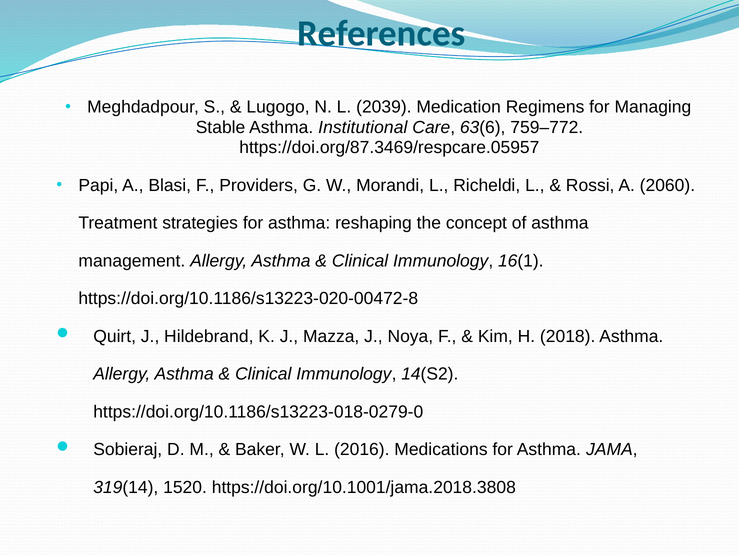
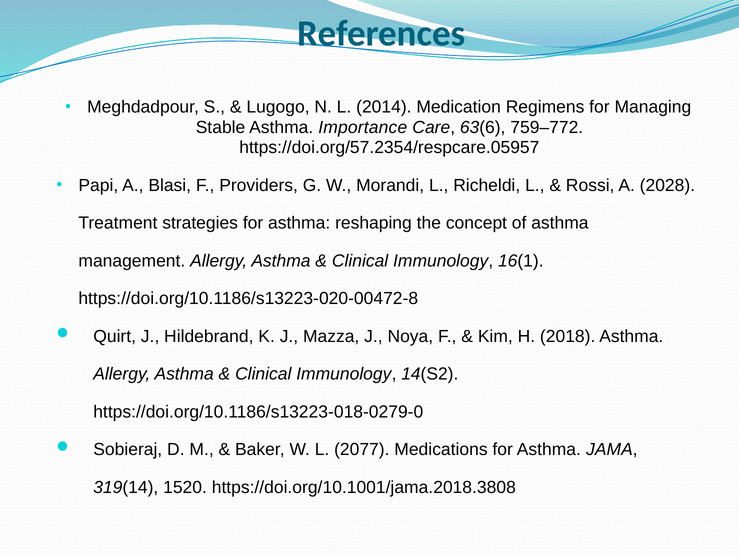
2039: 2039 -> 2014 (384, 107)
Institutional: Institutional -> Importance (363, 127)
https://doi.org/87.3469/respcare.05957: https://doi.org/87.3469/respcare.05957 -> https://doi.org/57.2354/respcare.05957 (389, 147)
2060: 2060 -> 2028 (667, 185)
2016: 2016 -> 2077 (362, 449)
